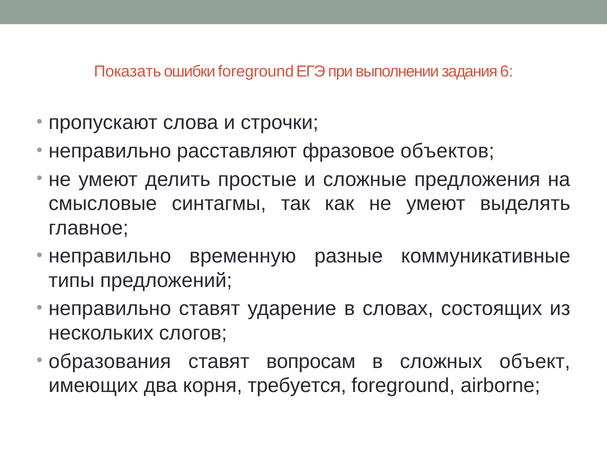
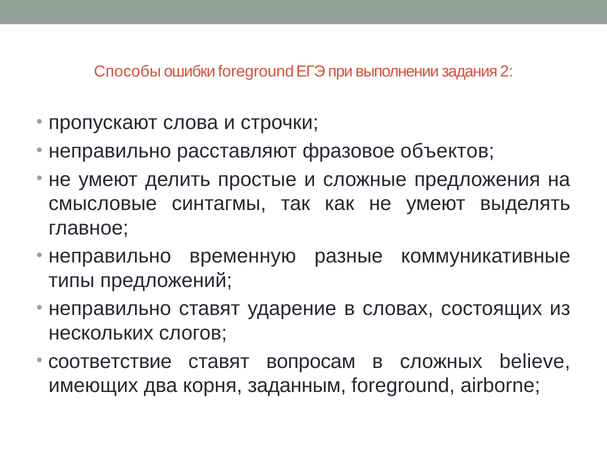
Показать: Показать -> Способы (128, 71)
6: 6 -> 2 (507, 71)
образования: образования -> соответствие (110, 362)
объект: объект -> believe (535, 362)
требуется: требуется -> заданным (297, 386)
